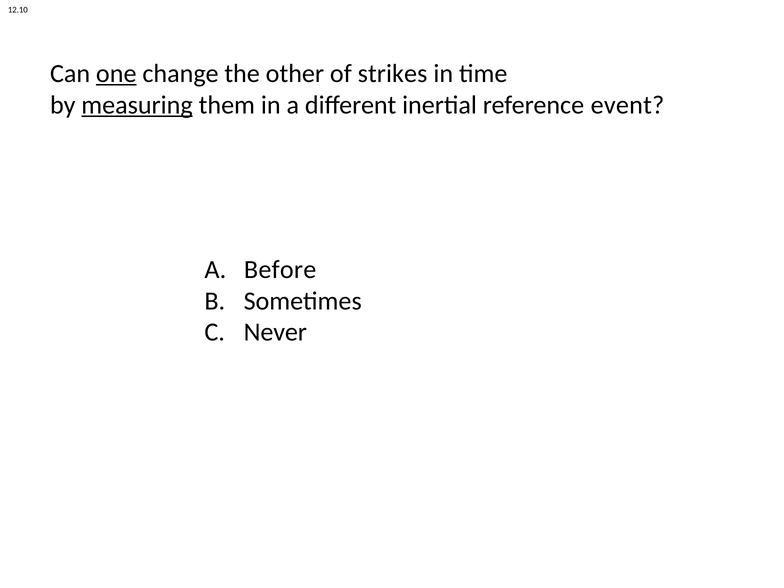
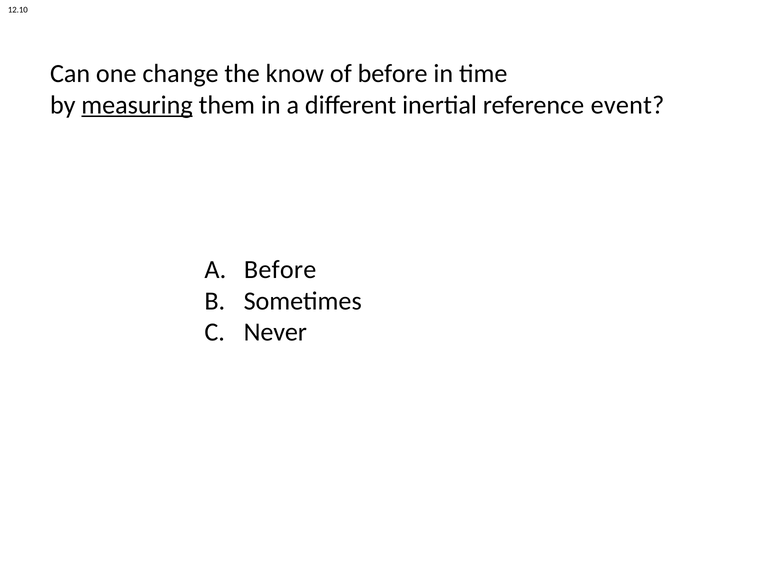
one underline: present -> none (116, 74)
other: other -> know (295, 74)
of strikes: strikes -> before (393, 74)
